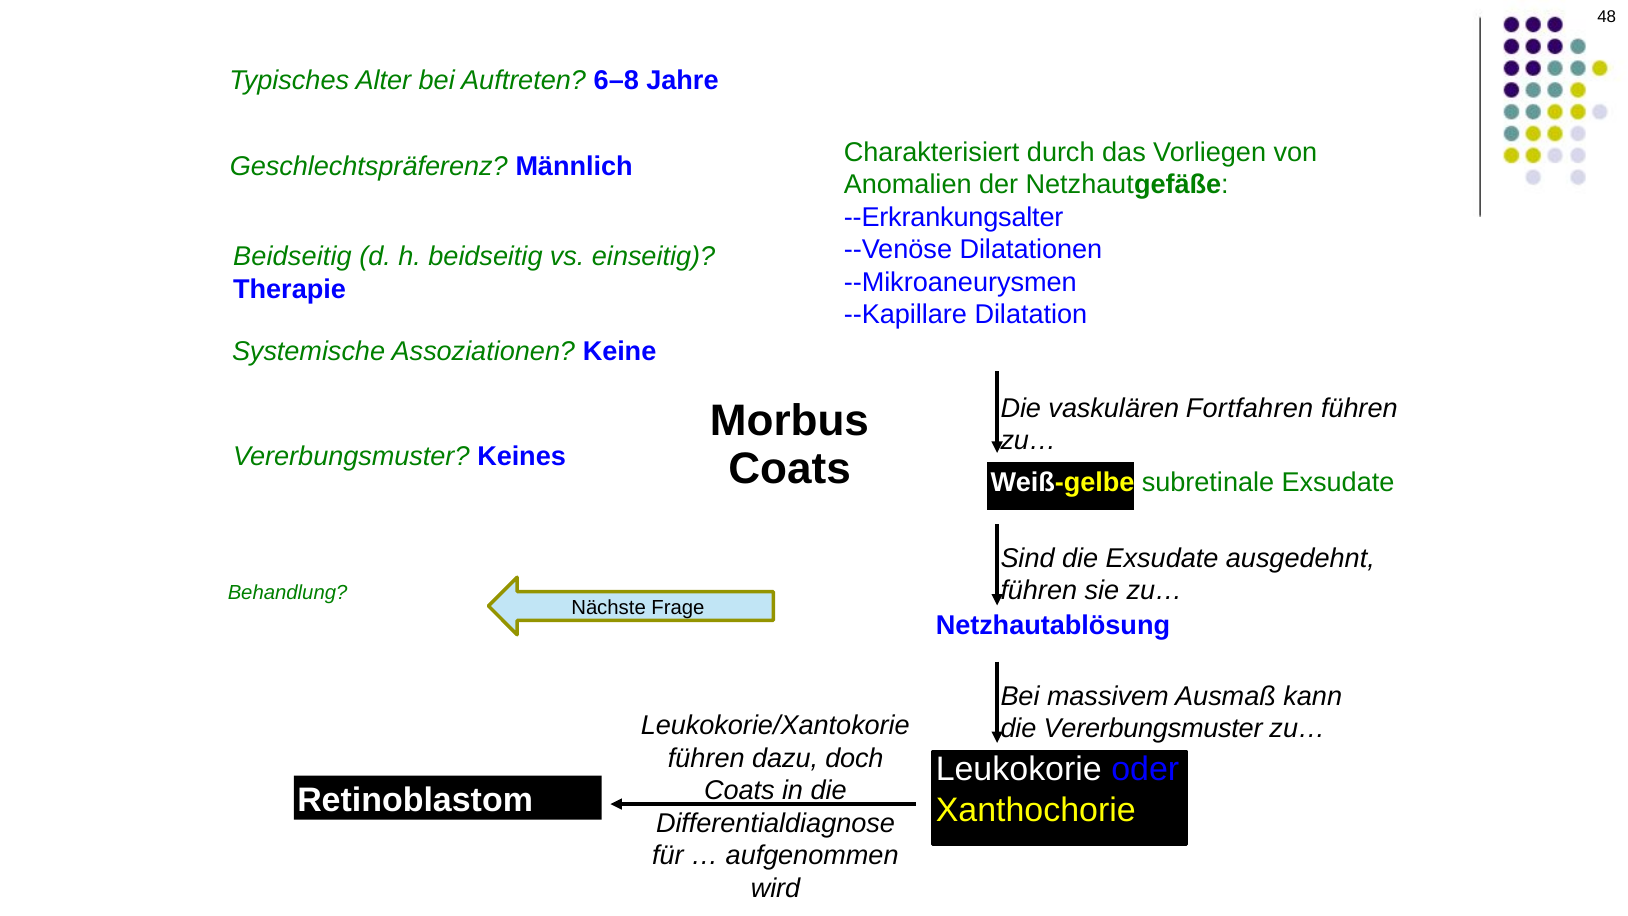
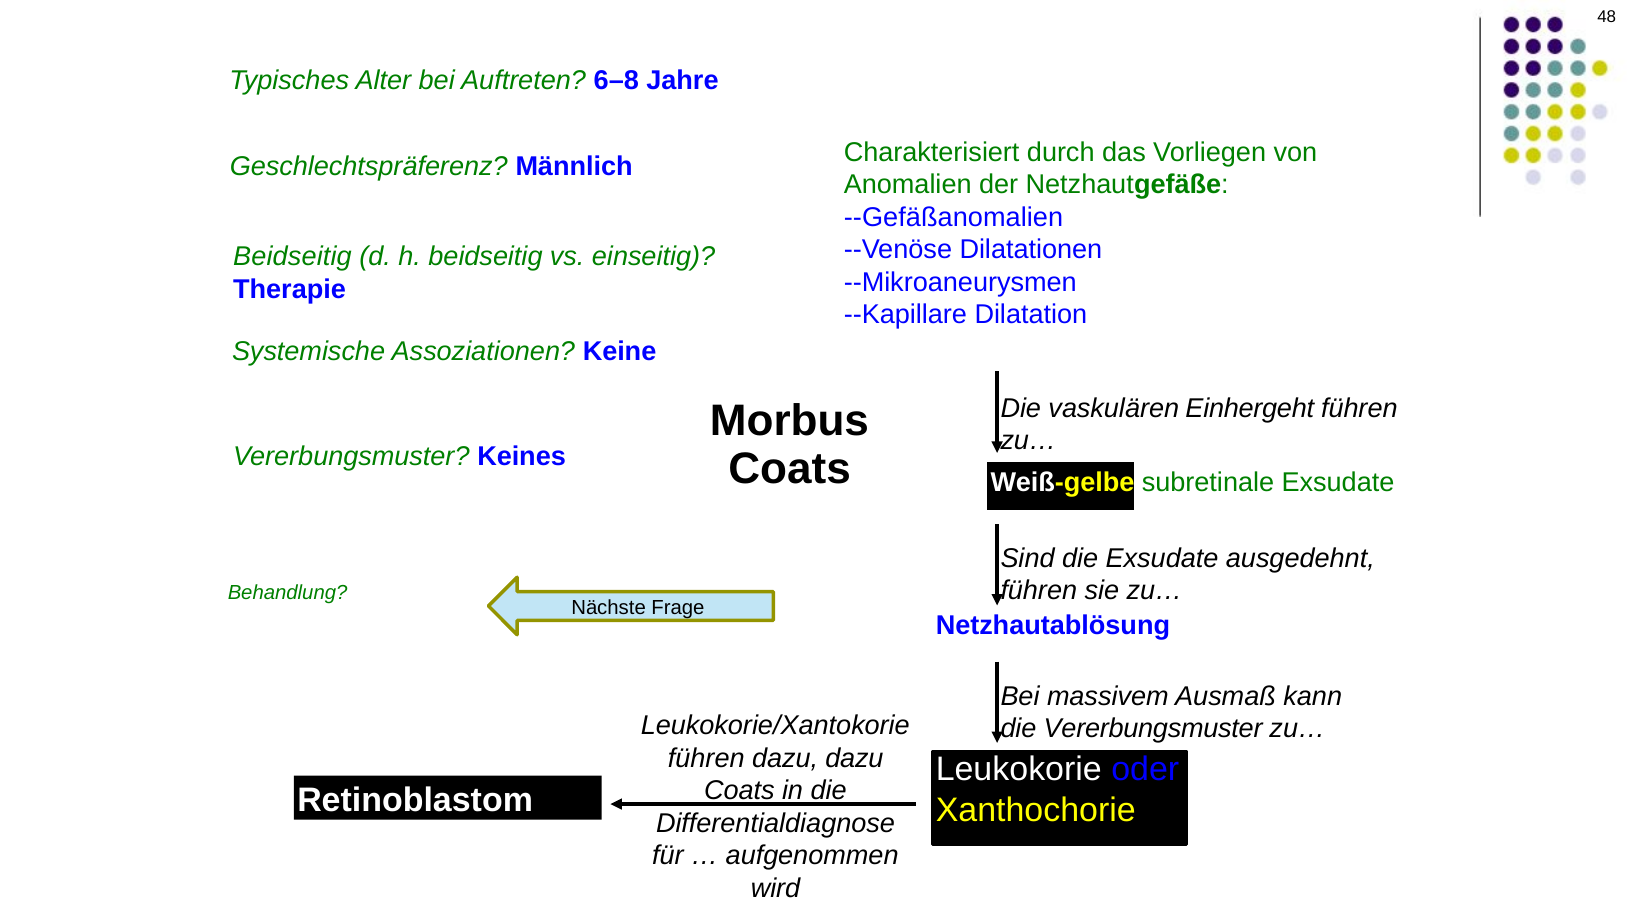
--Erkrankungsalter: --Erkrankungsalter -> --Gefäßanomalien (954, 217)
Fortfahren: Fortfahren -> Einhergeht (1250, 408)
dazu doch: doch -> dazu (854, 758)
